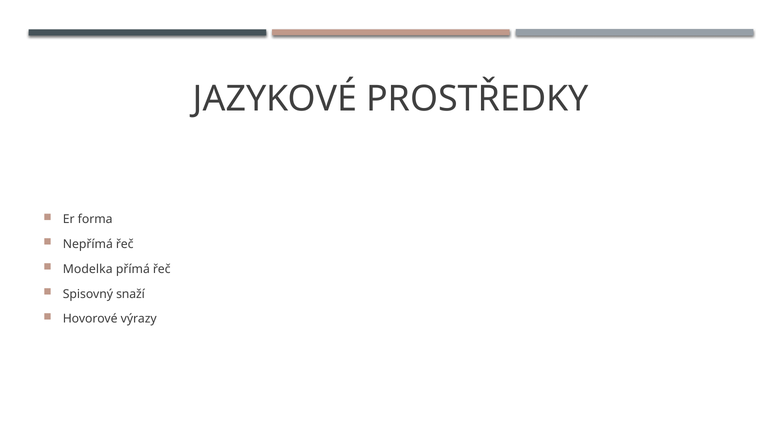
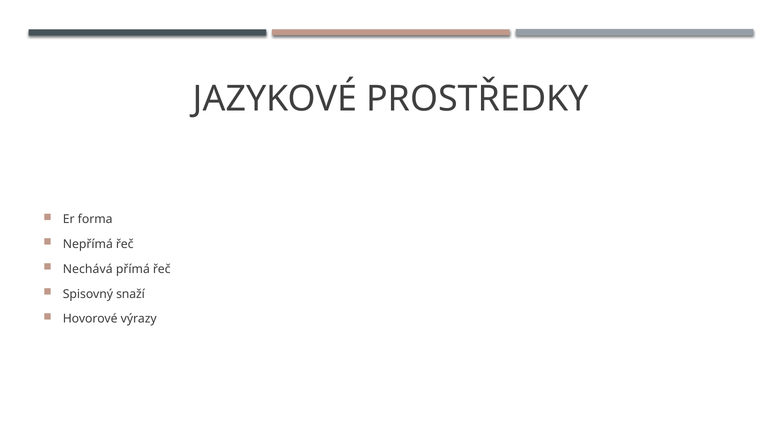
Modelka: Modelka -> Nechává (88, 269)
